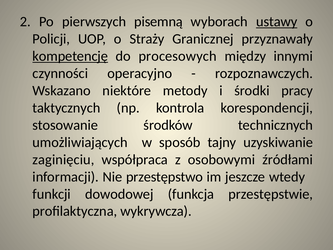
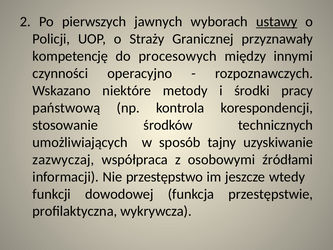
pisemną: pisemną -> jawnych (158, 22)
kompetencję underline: present -> none (70, 56)
taktycznych: taktycznych -> państwową (66, 108)
zaginięciu: zaginięciu -> zazwyczaj (63, 159)
